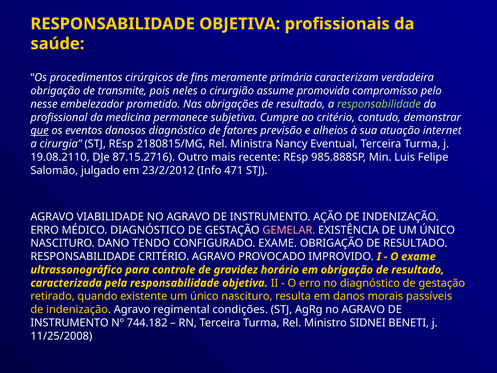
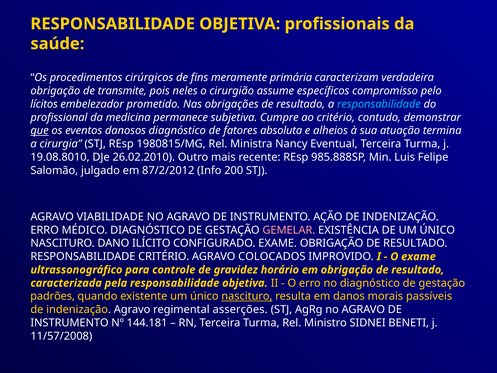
promovida: promovida -> específicos (323, 91)
nesse: nesse -> lícitos (44, 104)
responsabilidade colour: light green -> light blue (379, 104)
previsão: previsão -> absoluta (281, 131)
internet: internet -> termina (442, 131)
2180815/MG: 2180815/MG -> 1980815/MG (171, 144)
19.08.2110: 19.08.2110 -> 19.08.8010 (60, 157)
87.15.2716: 87.15.2716 -> 26.02.2010 (144, 157)
23/2/2012: 23/2/2012 -> 87/2/2012 (168, 170)
471: 471 -> 200 (234, 170)
TENDO: TENDO -> ILÍCITO (151, 243)
PROVOCADO: PROVOCADO -> COLOCADOS (272, 256)
retirado: retirado -> padrões (53, 296)
nascituro underline: none -> present (247, 296)
condições: condições -> asserções (240, 309)
744.182: 744.182 -> 144.181 (147, 323)
11/25/2008: 11/25/2008 -> 11/57/2008 (61, 336)
